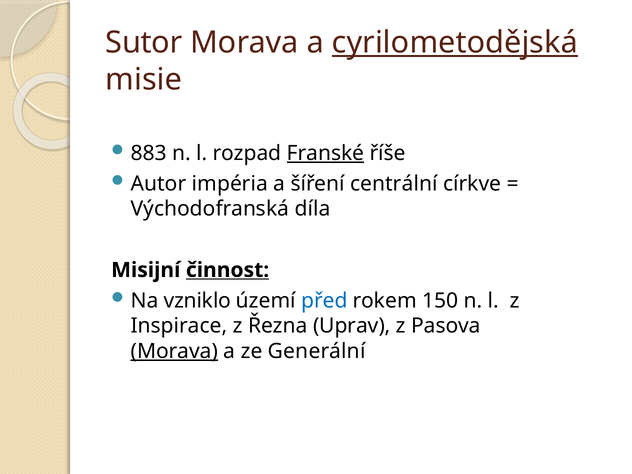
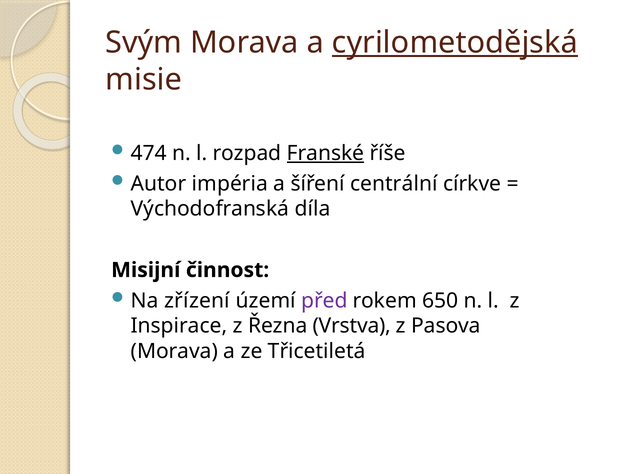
Sutor: Sutor -> Svým (144, 43)
883: 883 -> 474 (149, 153)
činnost underline: present -> none (228, 270)
vzniklo: vzniklo -> zřízení (197, 301)
před colour: blue -> purple (324, 301)
150: 150 -> 650 (440, 301)
Uprav: Uprav -> Vrstva (352, 326)
Morava underline: present -> none (174, 351)
Generální: Generální -> Třicetiletá (317, 351)
